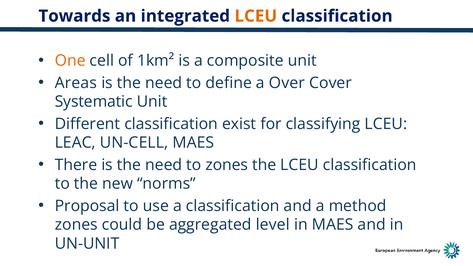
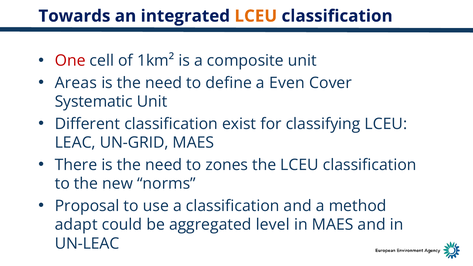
One colour: orange -> red (70, 61)
Over: Over -> Even (287, 83)
UN-CELL: UN-CELL -> UN-GRID (134, 143)
zones: zones -> adapt (76, 225)
UN-UNIT: UN-UNIT -> UN-LEAC (87, 244)
